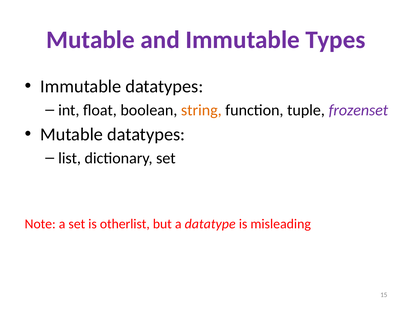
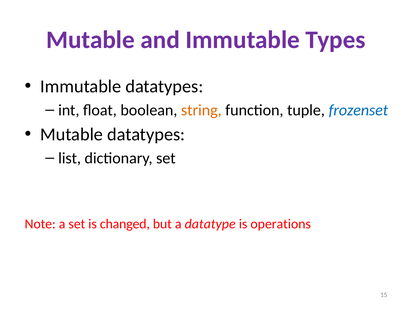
frozenset colour: purple -> blue (358, 110)
otherlist: otherlist -> changed (125, 224)
misleading: misleading -> operations (281, 224)
